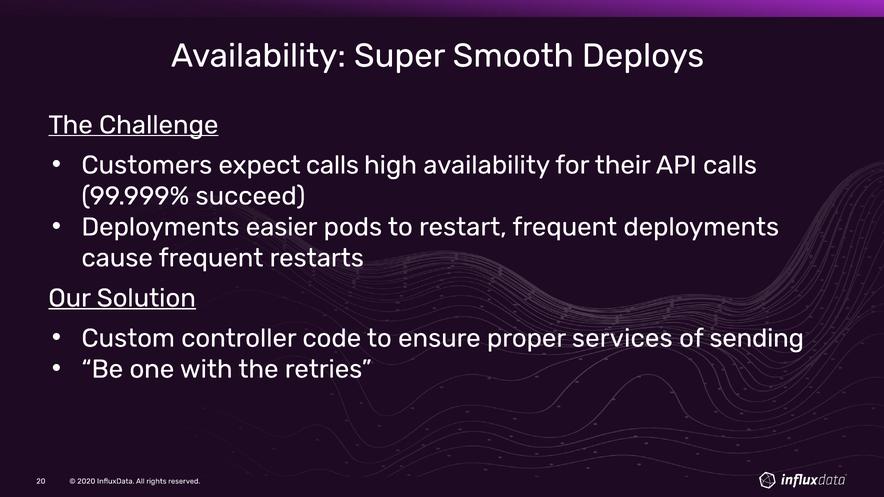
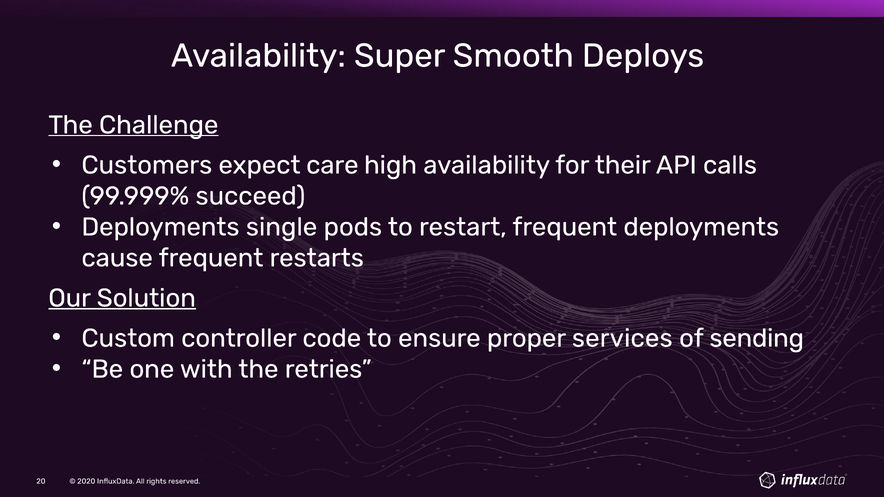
expect calls: calls -> care (332, 165)
easier: easier -> single (282, 227)
